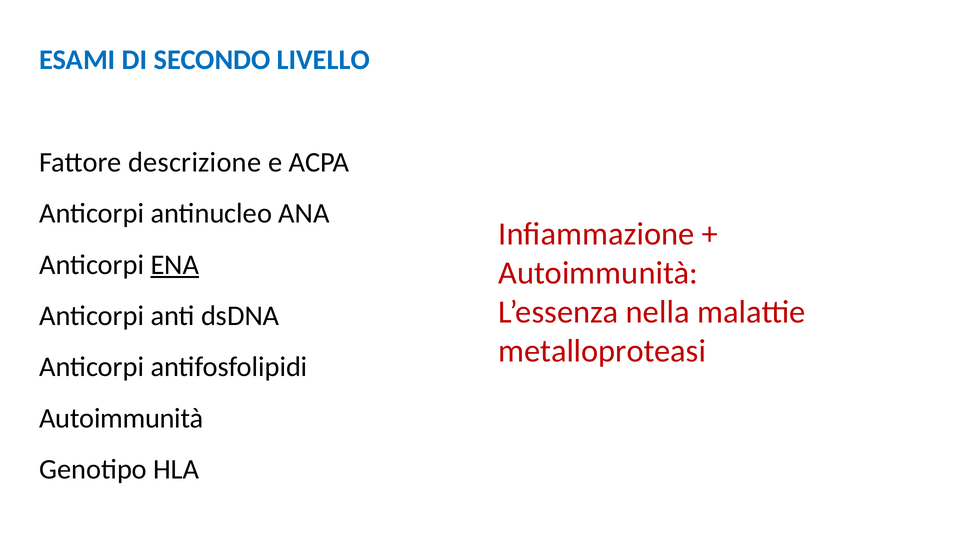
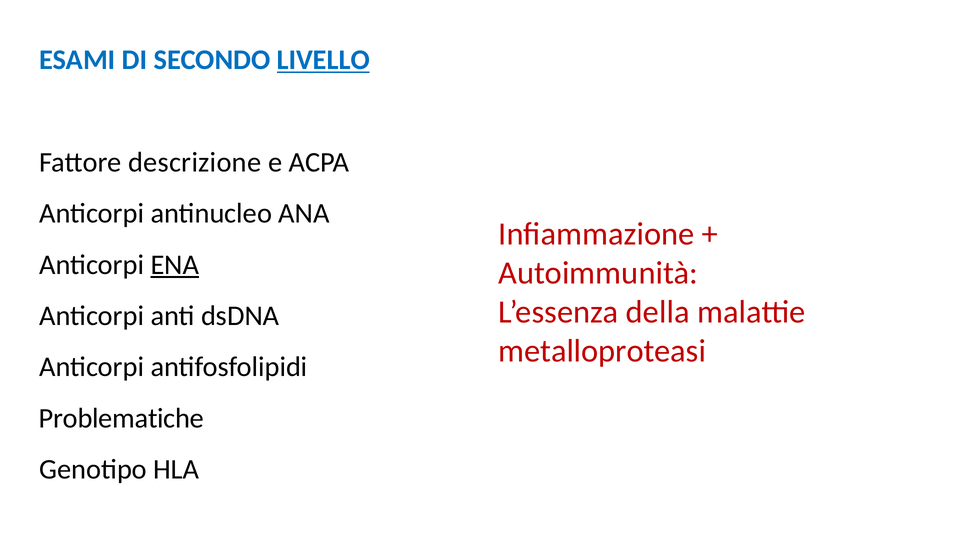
LIVELLO underline: none -> present (323, 60)
nella: nella -> della (658, 312)
Autoimmunità: Autoimmunità -> Problematiche (121, 419)
